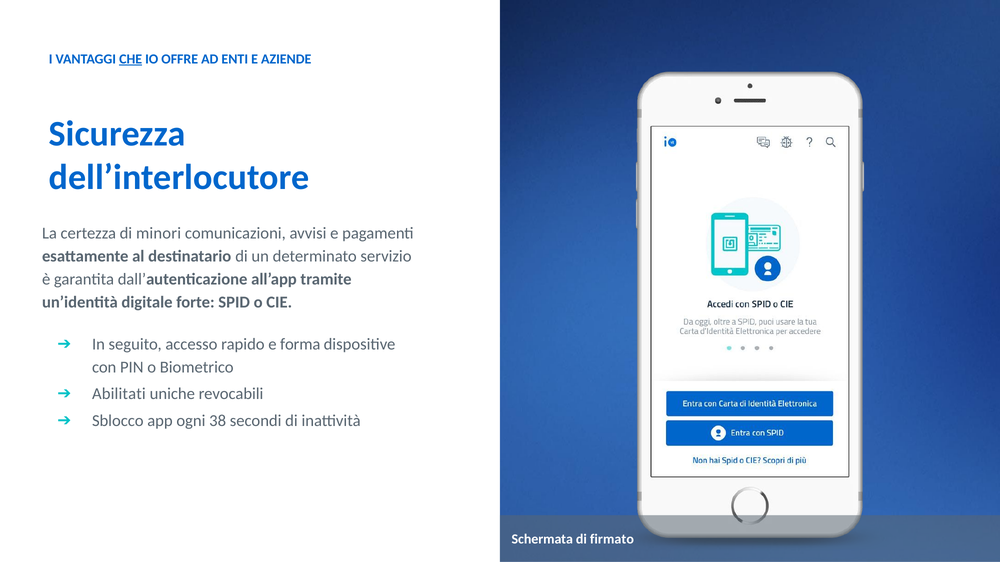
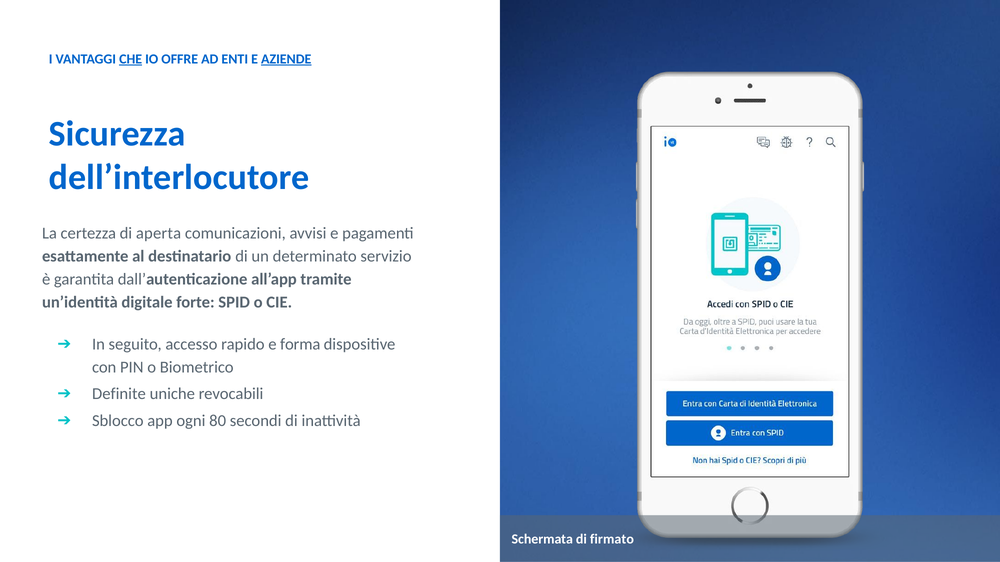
AZIENDE underline: none -> present (286, 59)
minori: minori -> aperta (159, 234)
Abilitati: Abilitati -> Definite (119, 394)
38: 38 -> 80 (218, 421)
